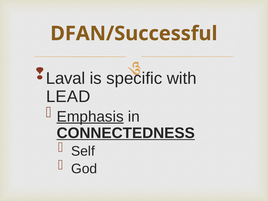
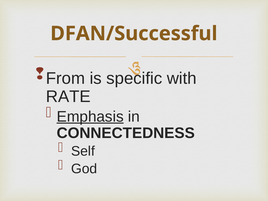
Laval: Laval -> From (65, 78)
LEAD: LEAD -> RATE (68, 97)
CONNECTEDNESS underline: present -> none (126, 133)
